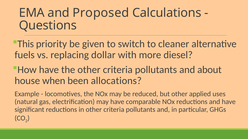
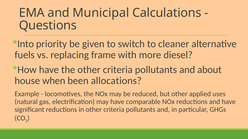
Proposed: Proposed -> Municipal (101, 13)
This: This -> Into (26, 44)
dollar: dollar -> frame (103, 55)
